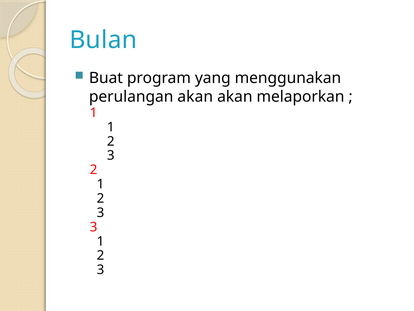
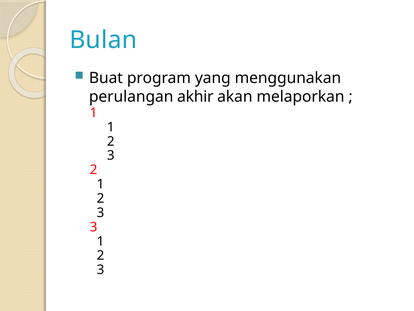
perulangan akan: akan -> akhir (195, 97)
